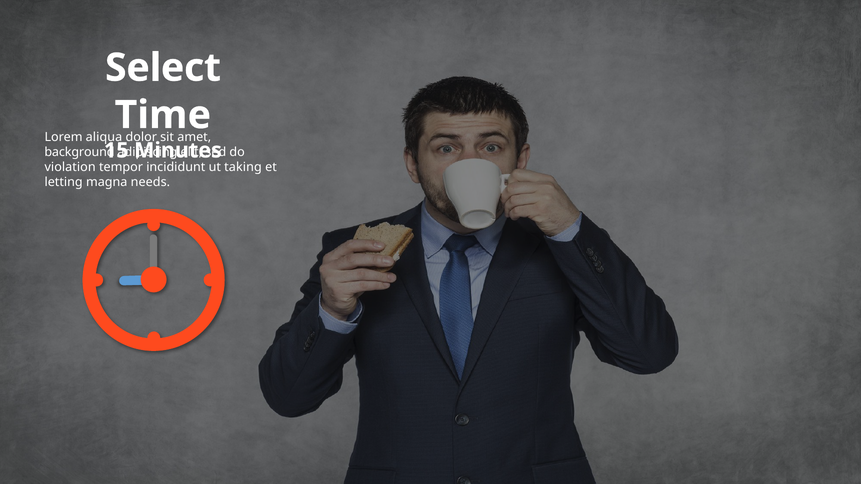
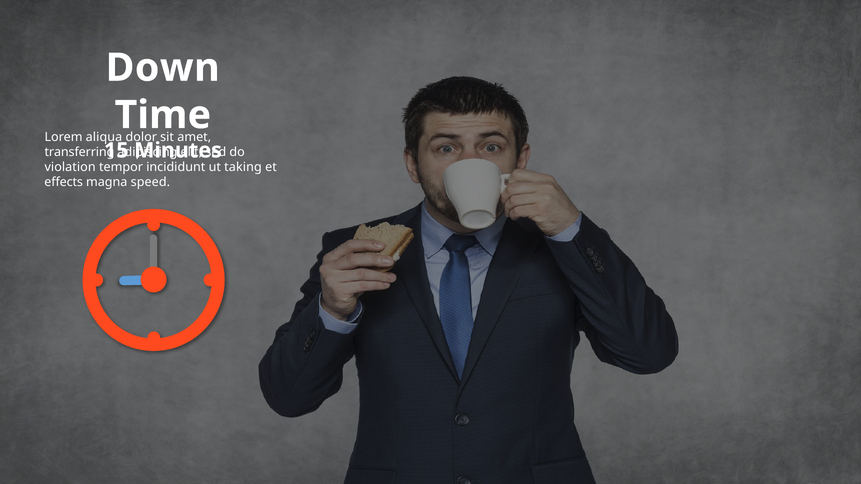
Select: Select -> Down (163, 68)
background: background -> transferring (79, 152)
letting: letting -> effects (64, 182)
needs: needs -> speed (150, 182)
